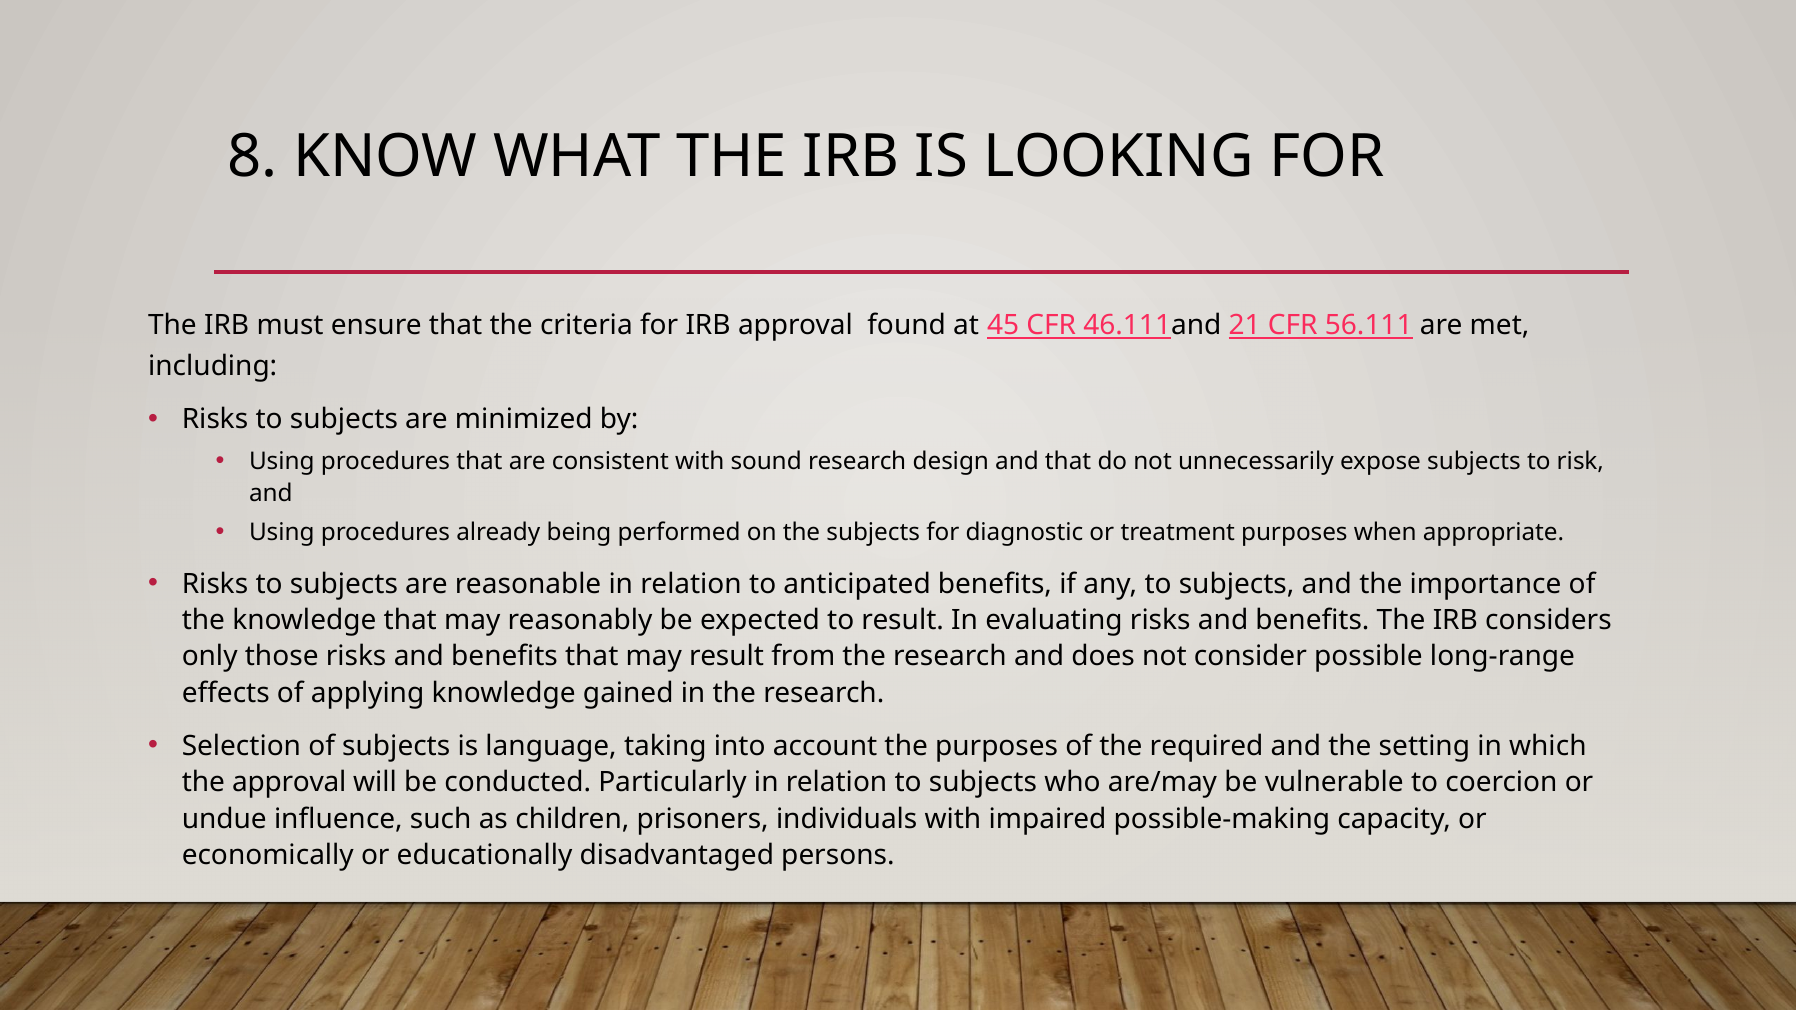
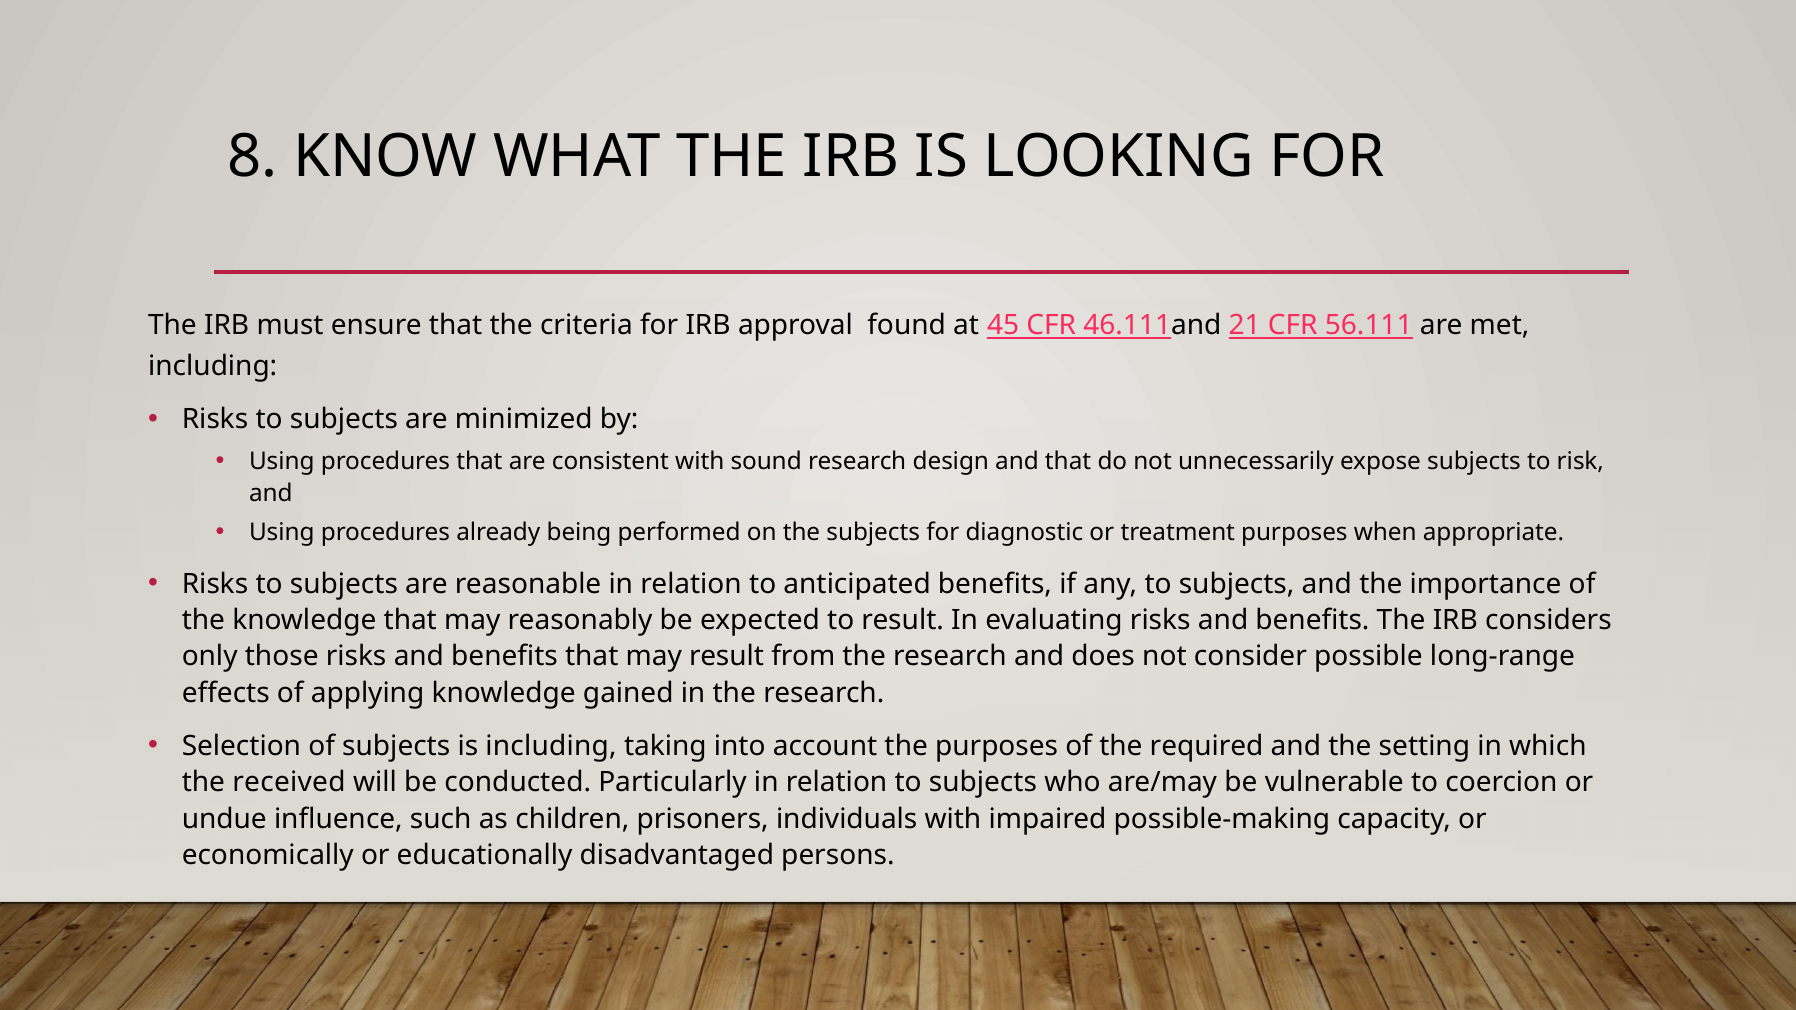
is language: language -> including (551, 746)
the approval: approval -> received (289, 783)
